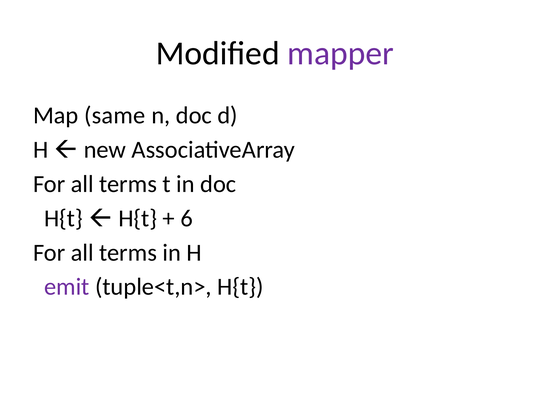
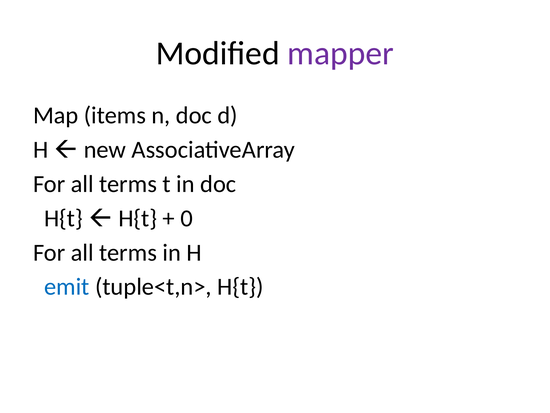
same: same -> items (115, 115)
6: 6 -> 0 (187, 218)
emit colour: purple -> blue (67, 287)
